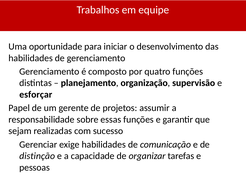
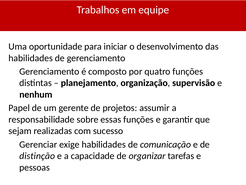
esforçar: esforçar -> nenhum (36, 94)
